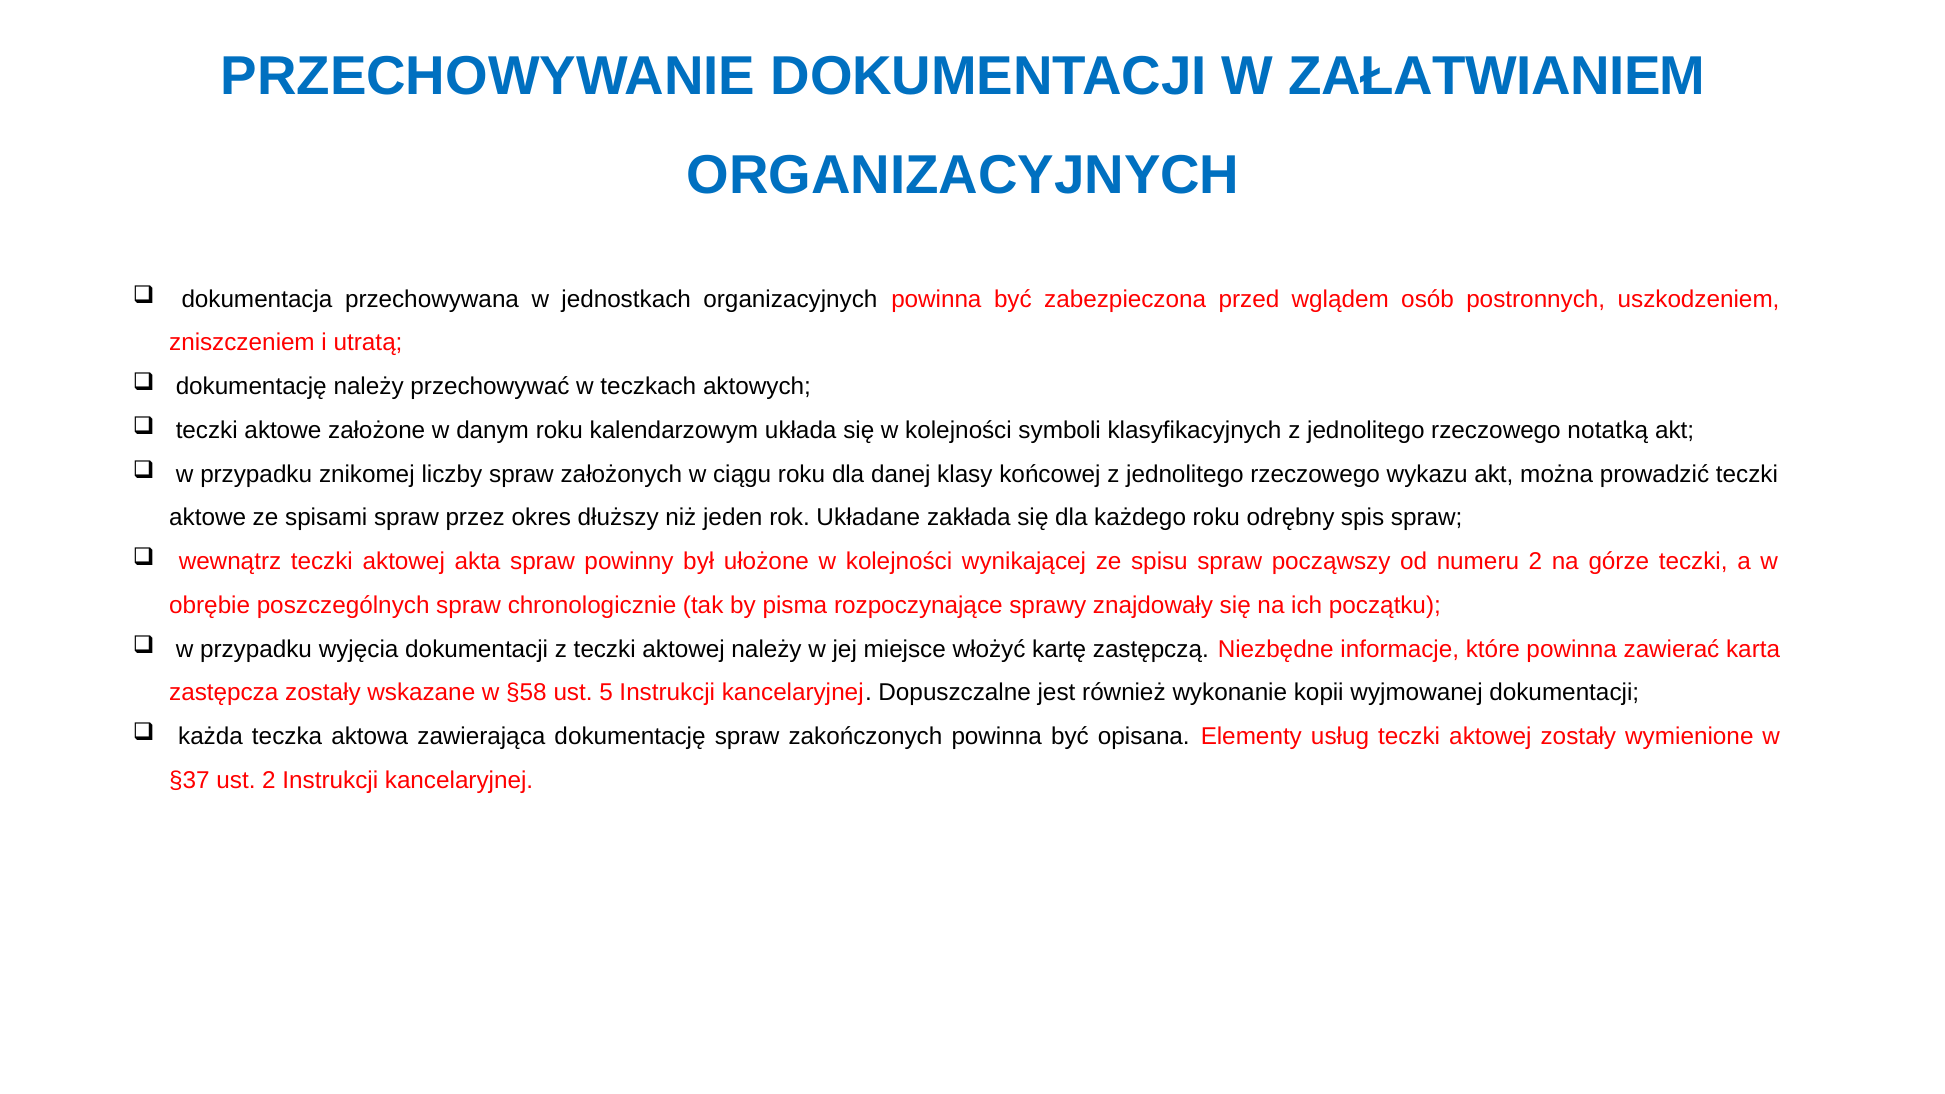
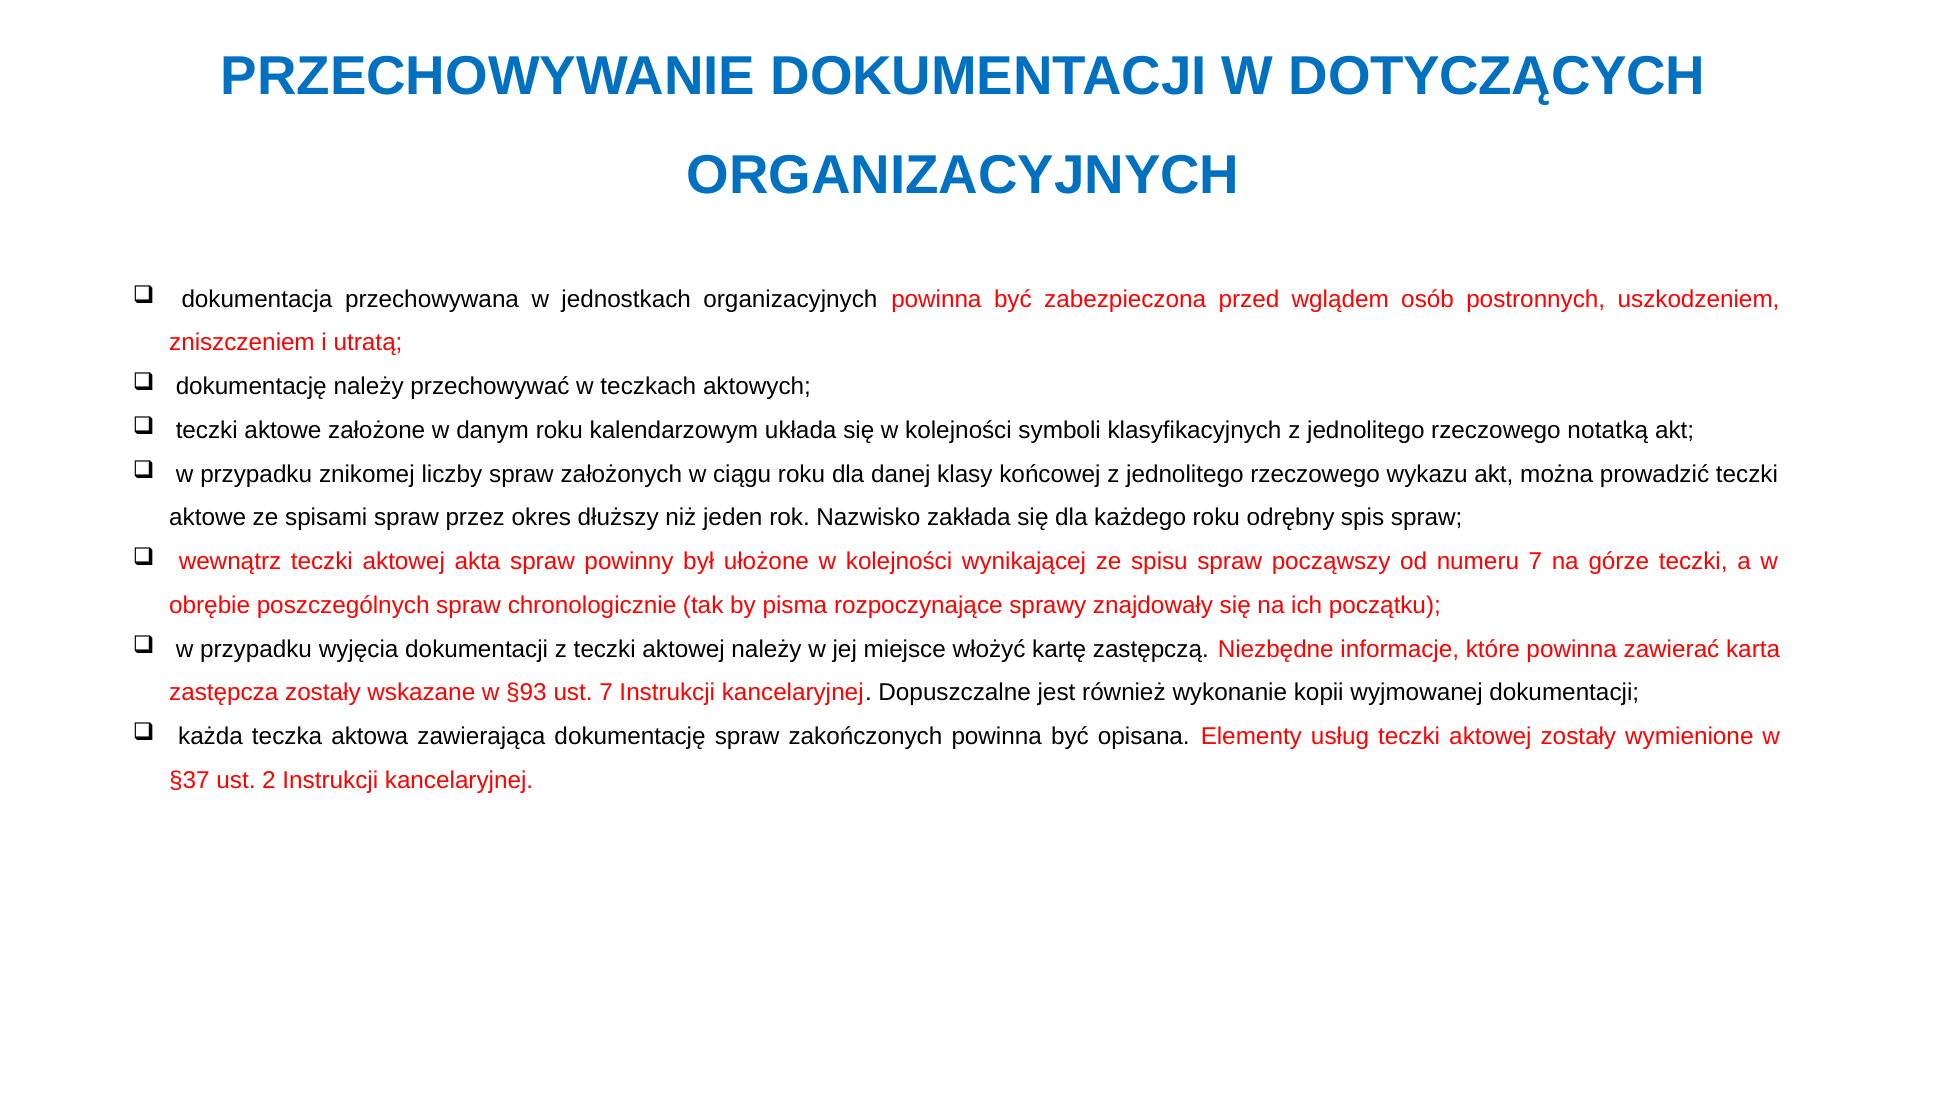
ZAŁATWIANIEM: ZAŁATWIANIEM -> DOTYCZĄCYCH (1497, 77)
Układane: Układane -> Nazwisko (868, 518)
numeru 2: 2 -> 7 (1535, 562)
§58: §58 -> §93 (526, 693)
ust 5: 5 -> 7 (606, 693)
